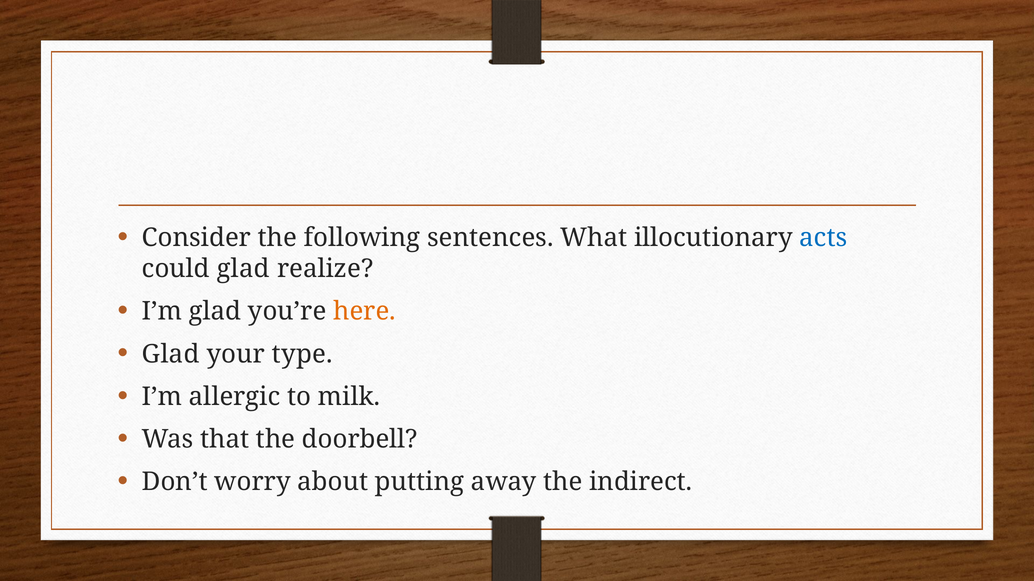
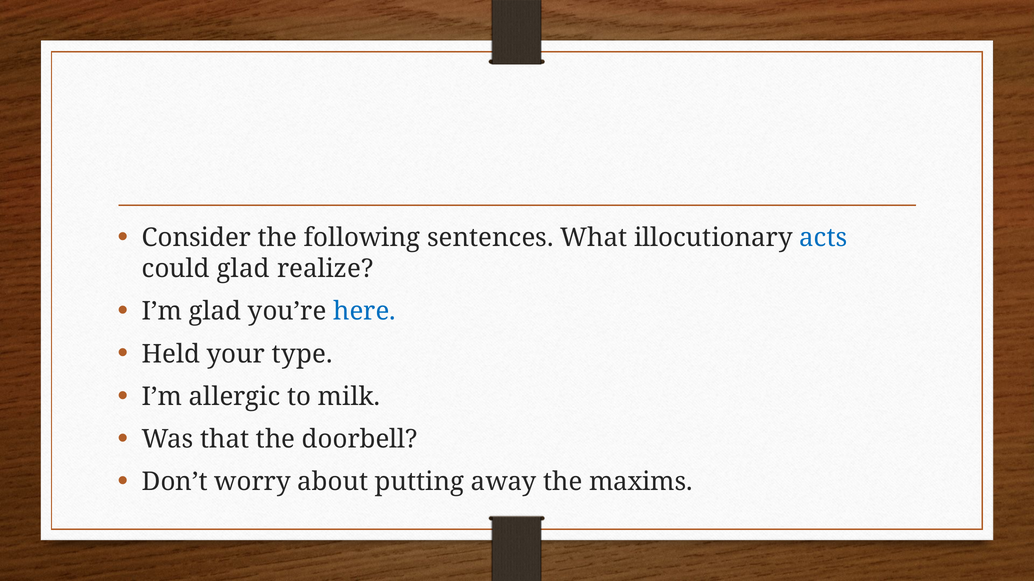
here colour: orange -> blue (364, 312)
Glad: Glad -> Held (171, 354)
indirect: indirect -> maxims (641, 482)
